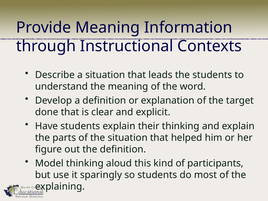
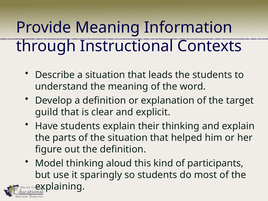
done: done -> guild (47, 112)
